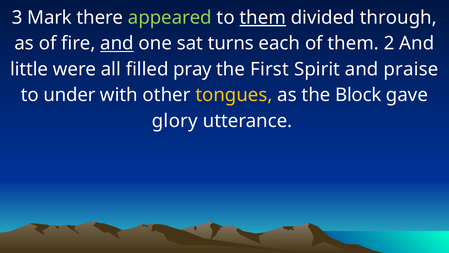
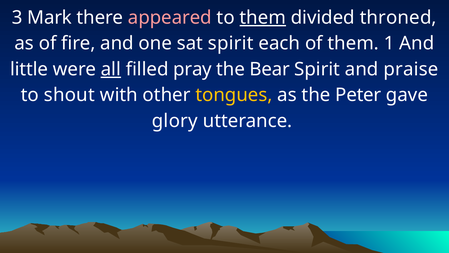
appeared colour: light green -> pink (170, 18)
through: through -> throned (398, 18)
and underline: present -> none (117, 43)
sat turns: turns -> spirit (231, 43)
2: 2 -> 1 (389, 43)
all underline: none -> present (111, 69)
First: First -> Bear (270, 69)
under: under -> shout (69, 95)
Block: Block -> Peter (358, 95)
